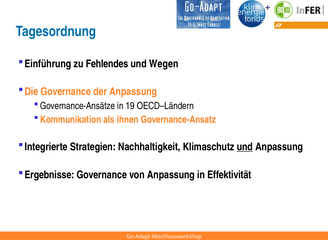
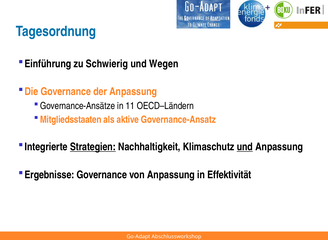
Fehlendes: Fehlendes -> Schwierig (107, 64)
19: 19 -> 11 (130, 106)
Kommunikation: Kommunikation -> Mitgliedsstaaten (71, 119)
ihnen: ihnen -> aktive (128, 119)
Strategien underline: none -> present (93, 147)
